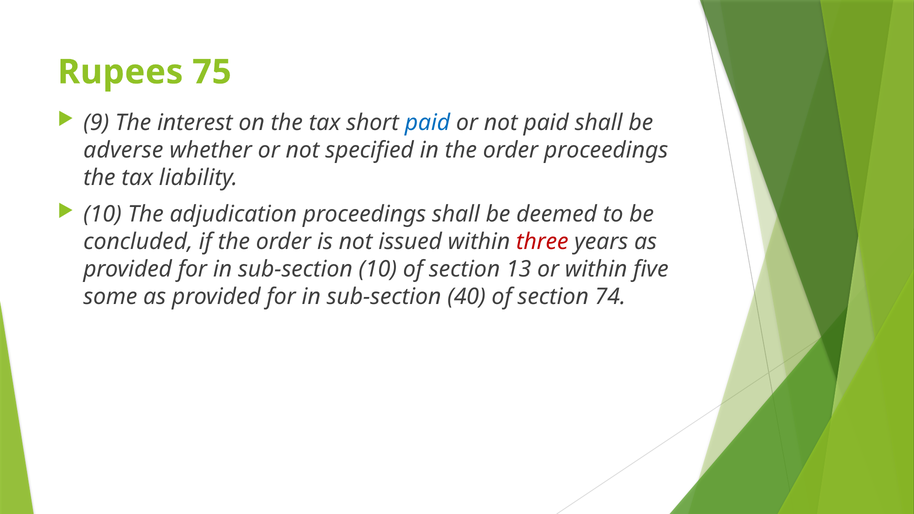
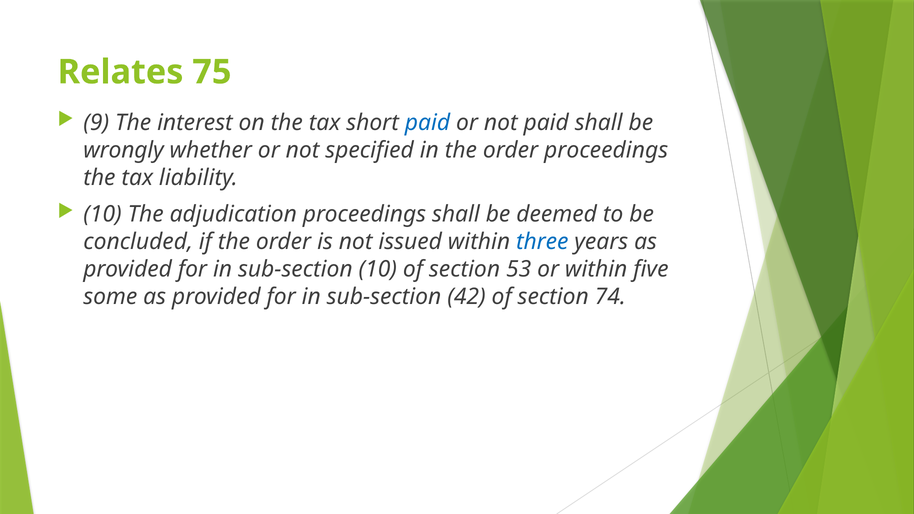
Rupees: Rupees -> Relates (121, 72)
adverse: adverse -> wrongly (124, 150)
three colour: red -> blue (542, 242)
13: 13 -> 53 (519, 269)
40: 40 -> 42 (466, 297)
